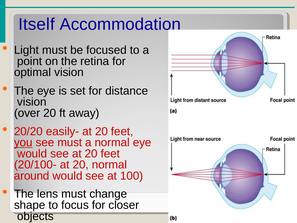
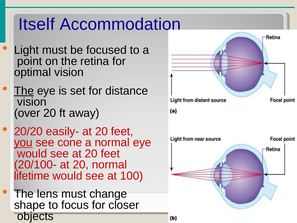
The underline: none -> present (24, 91)
see must: must -> cone (70, 142)
around: around -> lifetime (32, 176)
